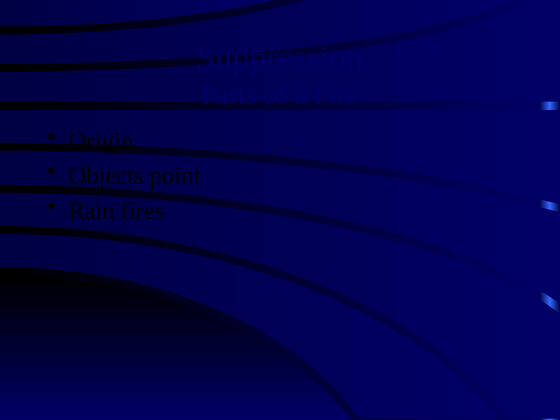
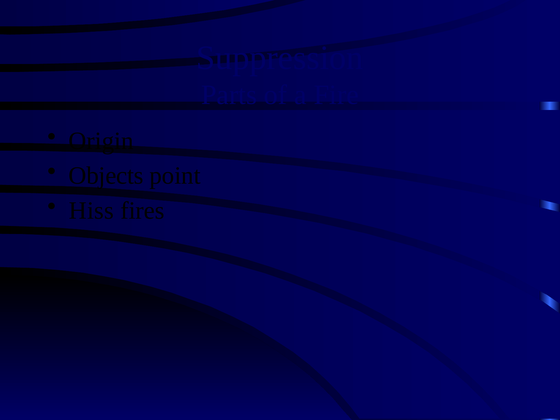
Rain: Rain -> Hiss (91, 211)
